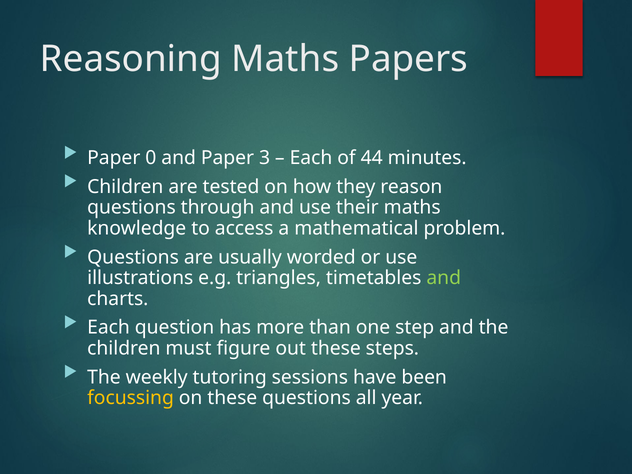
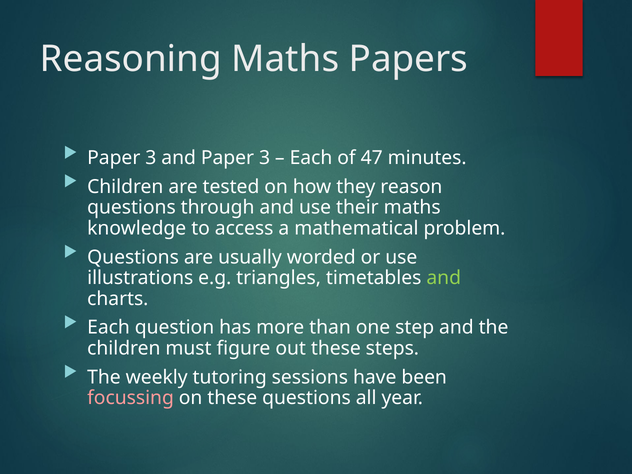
0: 0 -> 3 (151, 158)
44: 44 -> 47 (372, 158)
focussing colour: yellow -> pink (131, 398)
